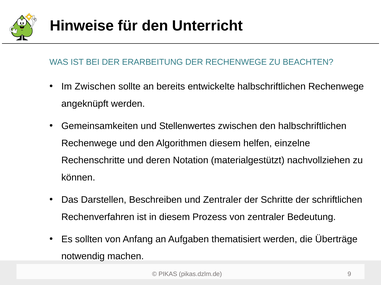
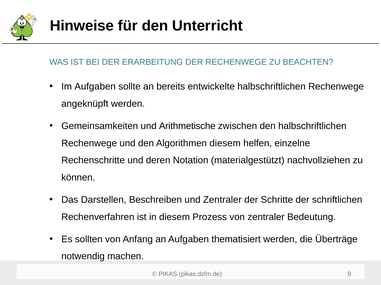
Im Zwischen: Zwischen -> Aufgaben (95, 87)
Stellenwertes: Stellenwertes -> Arithmetische (187, 126)
